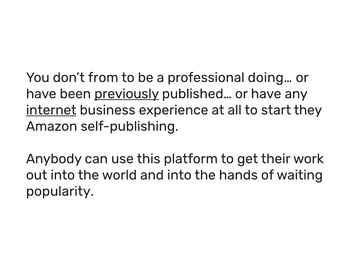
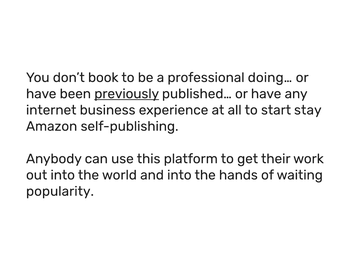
from: from -> book (103, 78)
internet underline: present -> none (51, 110)
they: they -> stay (308, 110)
